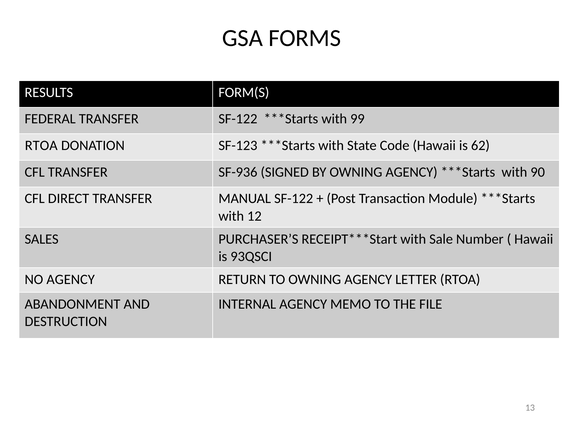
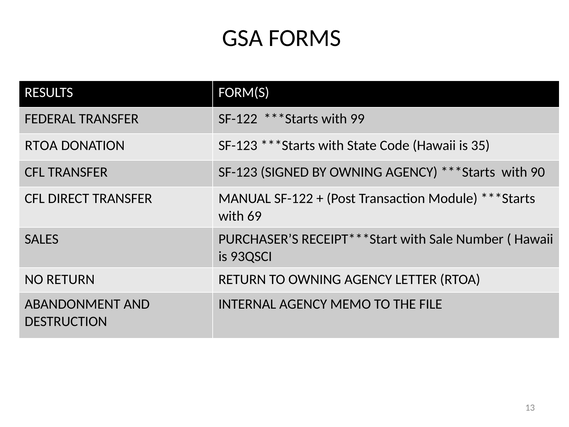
62: 62 -> 35 (480, 145)
TRANSFER SF-936: SF-936 -> SF-123 (238, 172)
12: 12 -> 69 (254, 216)
NO AGENCY: AGENCY -> RETURN (71, 279)
